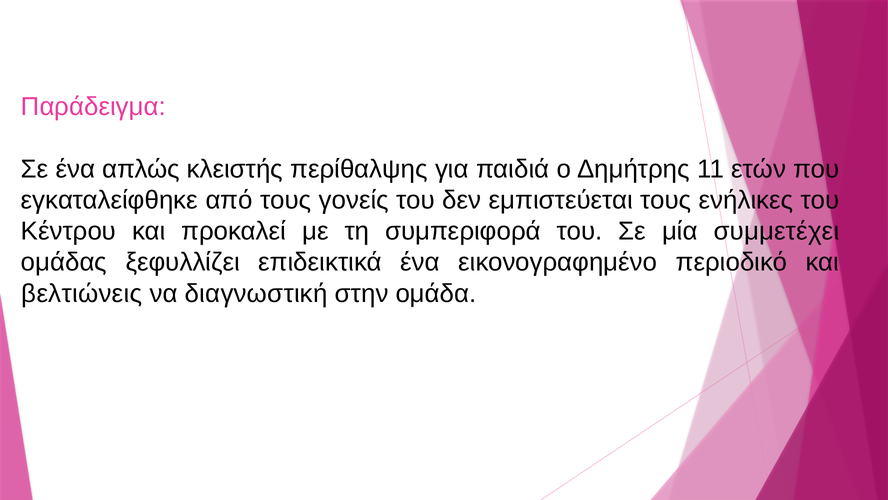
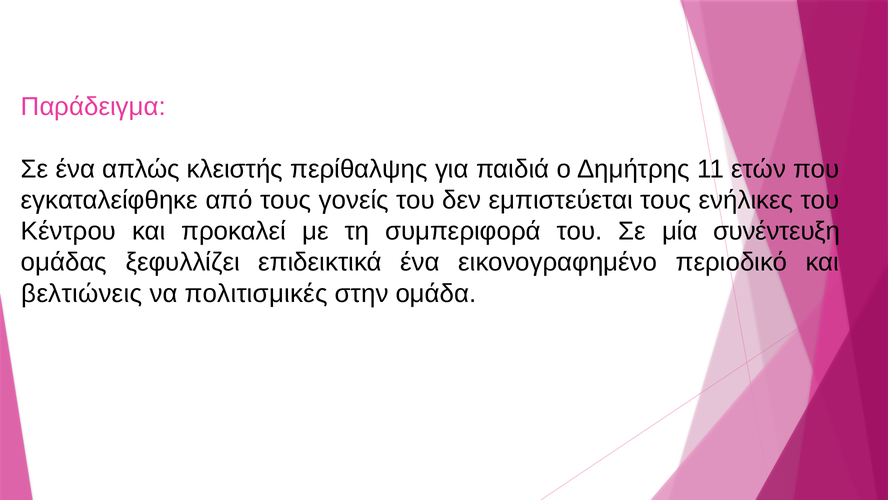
συμμετέχει: συμμετέχει -> συνέντευξη (777, 231)
διαγνωστική: διαγνωστική -> πολιτισμικές (256, 293)
